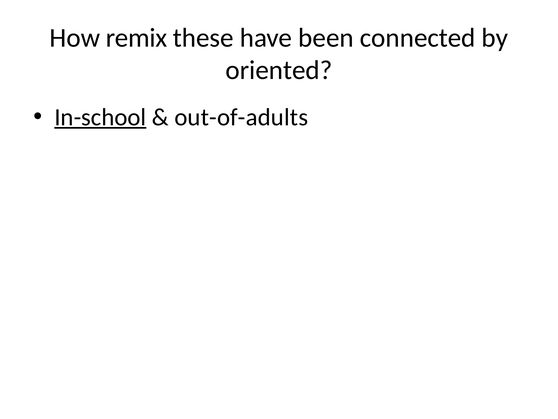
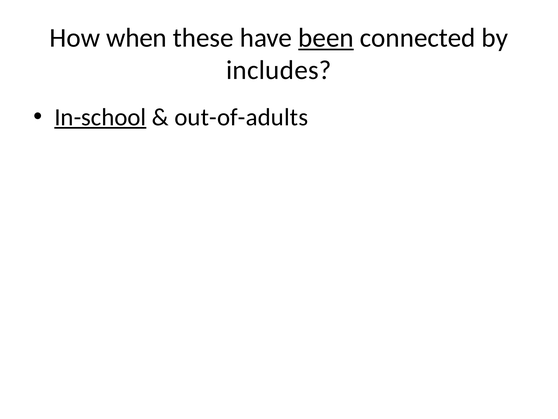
remix: remix -> when (137, 38)
been underline: none -> present (326, 38)
oriented: oriented -> includes (279, 70)
